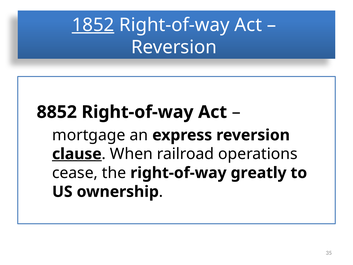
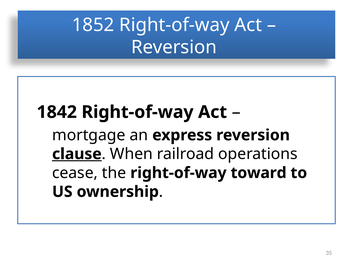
1852 underline: present -> none (93, 25)
8852: 8852 -> 1842 (57, 112)
greatly: greatly -> toward (259, 173)
